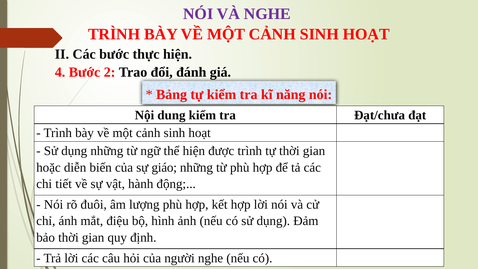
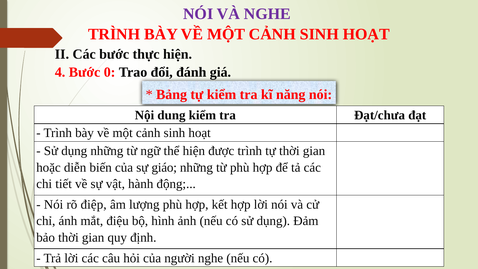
2: 2 -> 0 (110, 72)
đuôi: đuôi -> điệp (94, 204)
